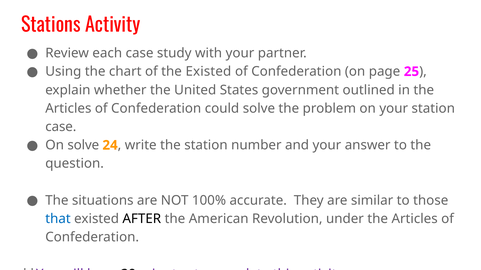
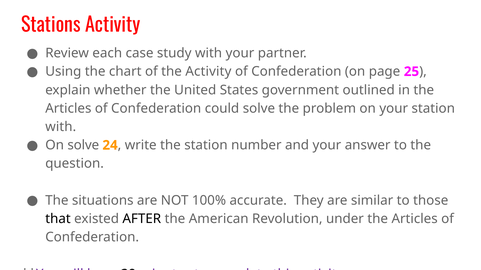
the Existed: Existed -> Activity (208, 72)
case: case -> with (61, 127)
that colour: blue -> black (58, 219)
